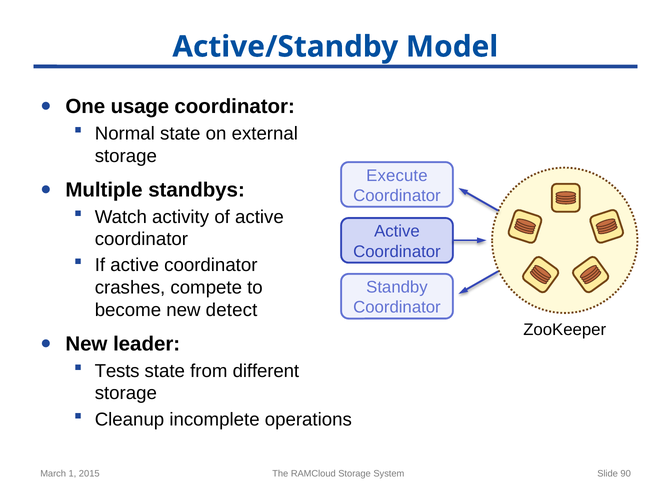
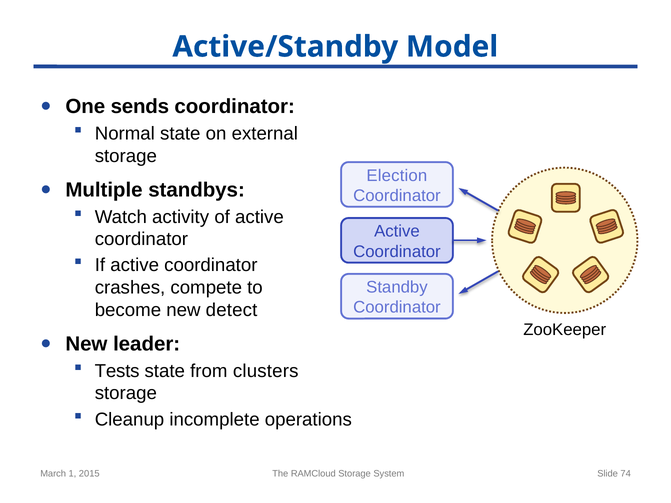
usage: usage -> sends (140, 107)
Execute: Execute -> Election (397, 176)
different: different -> clusters (266, 371)
90: 90 -> 74 (626, 474)
